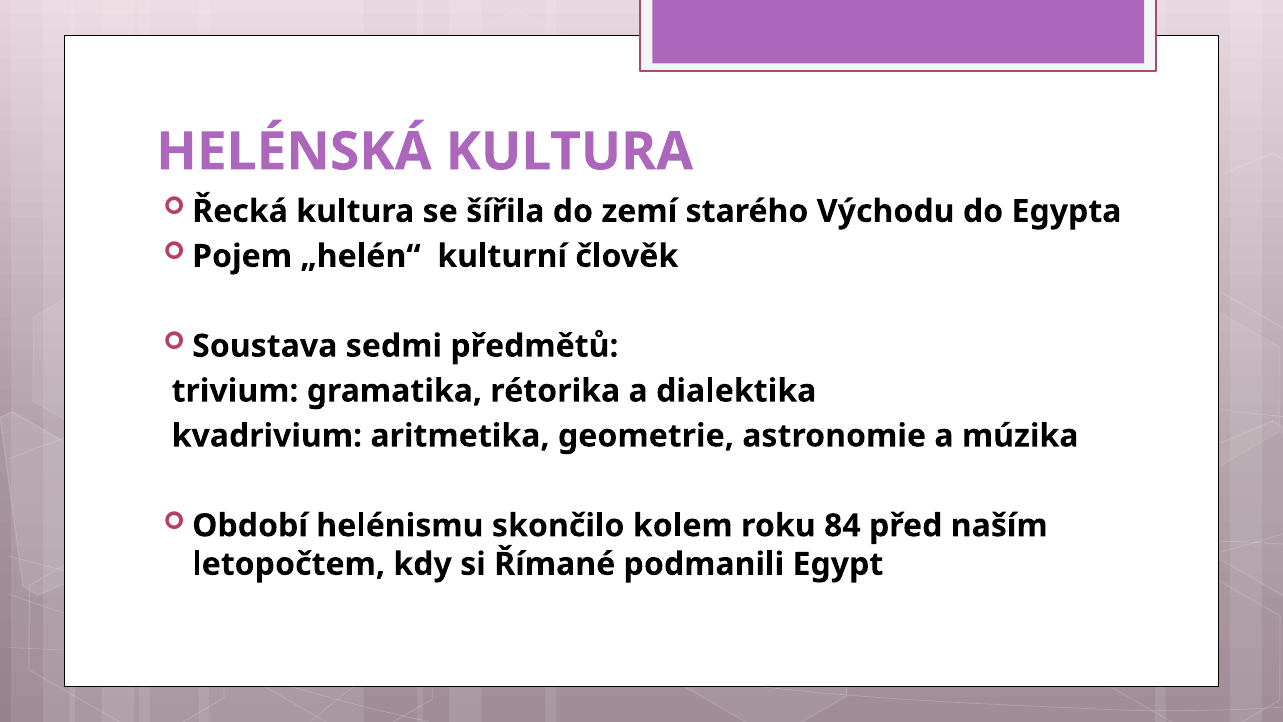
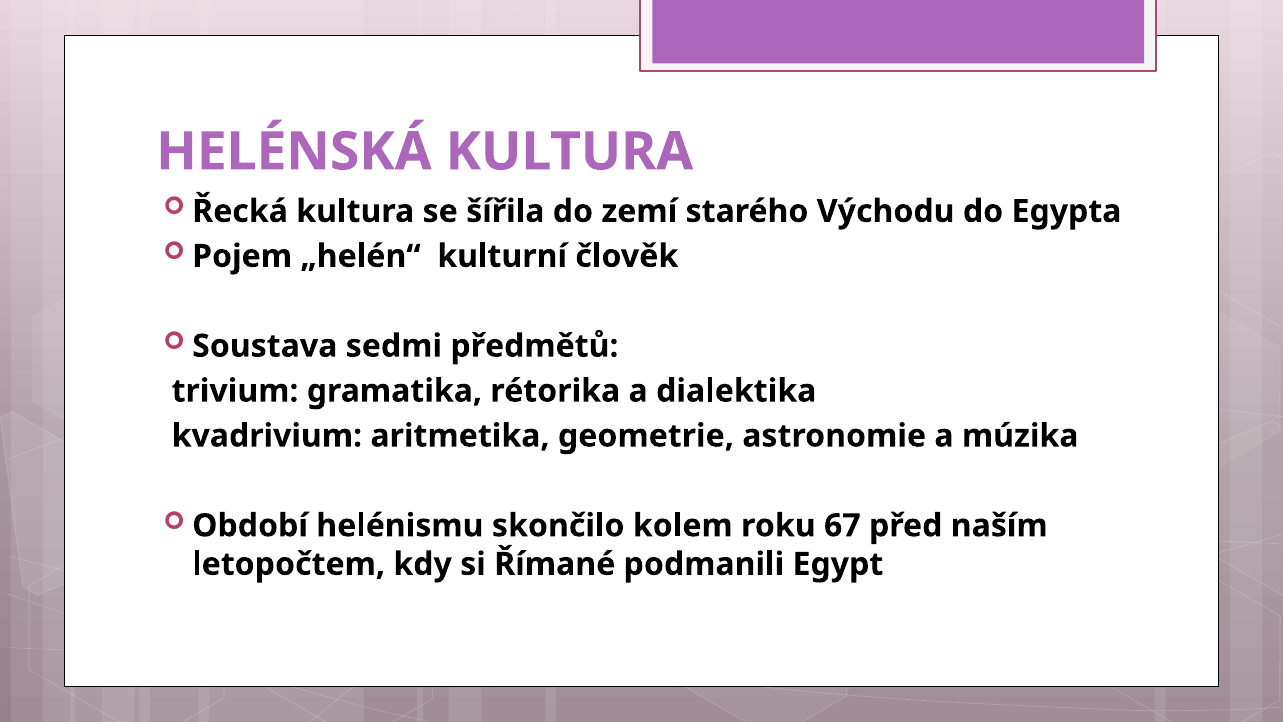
84: 84 -> 67 (842, 526)
